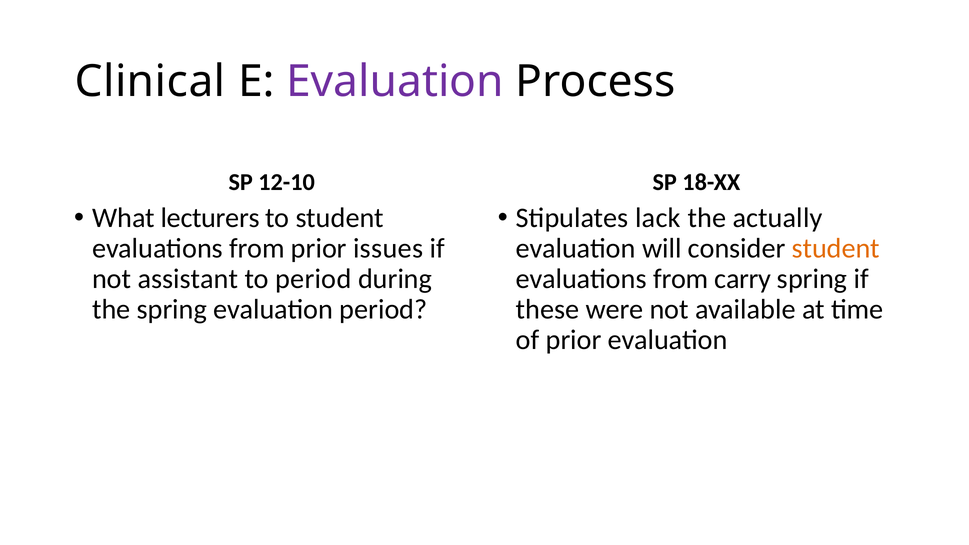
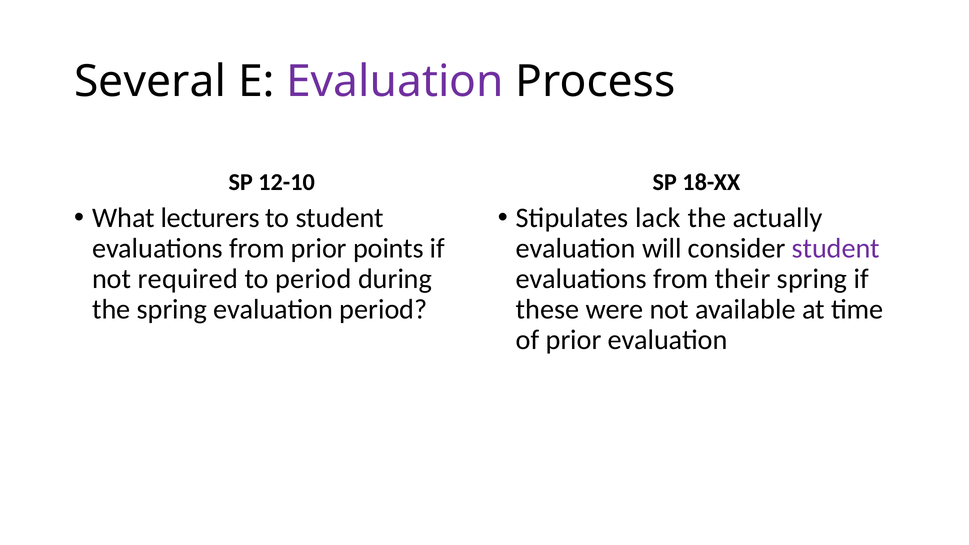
Clinical: Clinical -> Several (150, 81)
issues: issues -> points (388, 248)
student colour: orange -> purple (836, 248)
assistant: assistant -> required (188, 279)
carry: carry -> their (743, 279)
